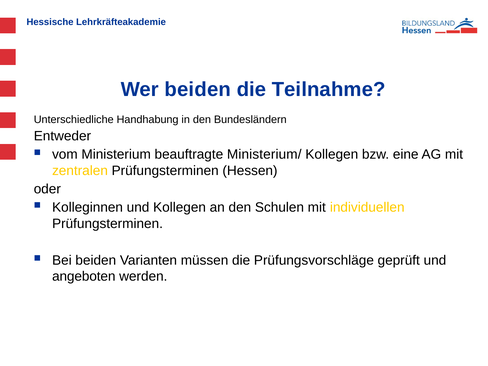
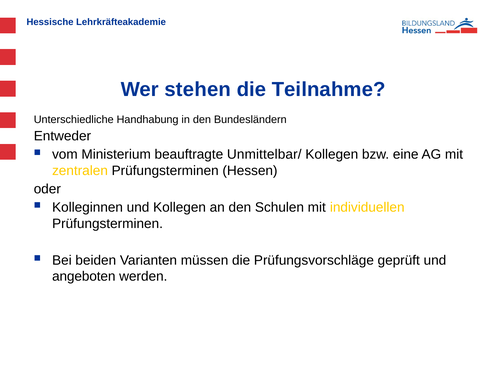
Wer beiden: beiden -> stehen (198, 89)
Ministerium/: Ministerium/ -> Unmittelbar/ (264, 154)
